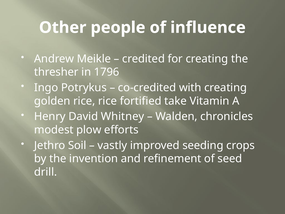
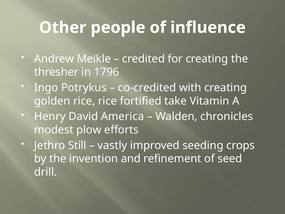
Whitney: Whitney -> America (123, 116)
Soil: Soil -> Still (77, 145)
